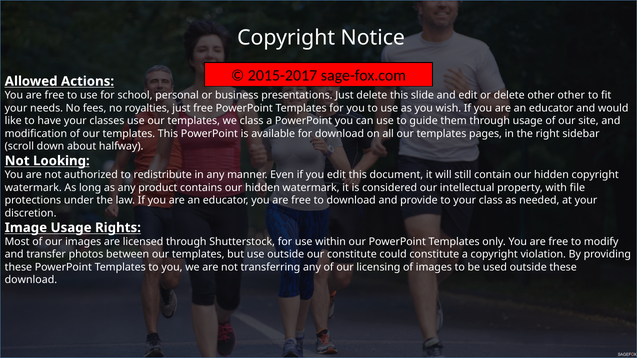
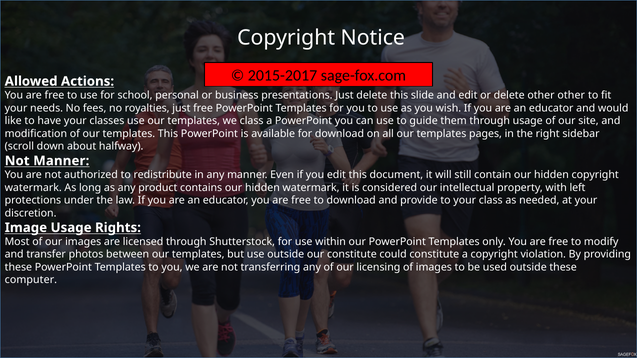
Not Looking: Looking -> Manner (61, 161)
file: file -> left (577, 188)
download: download -> computer (31, 280)
